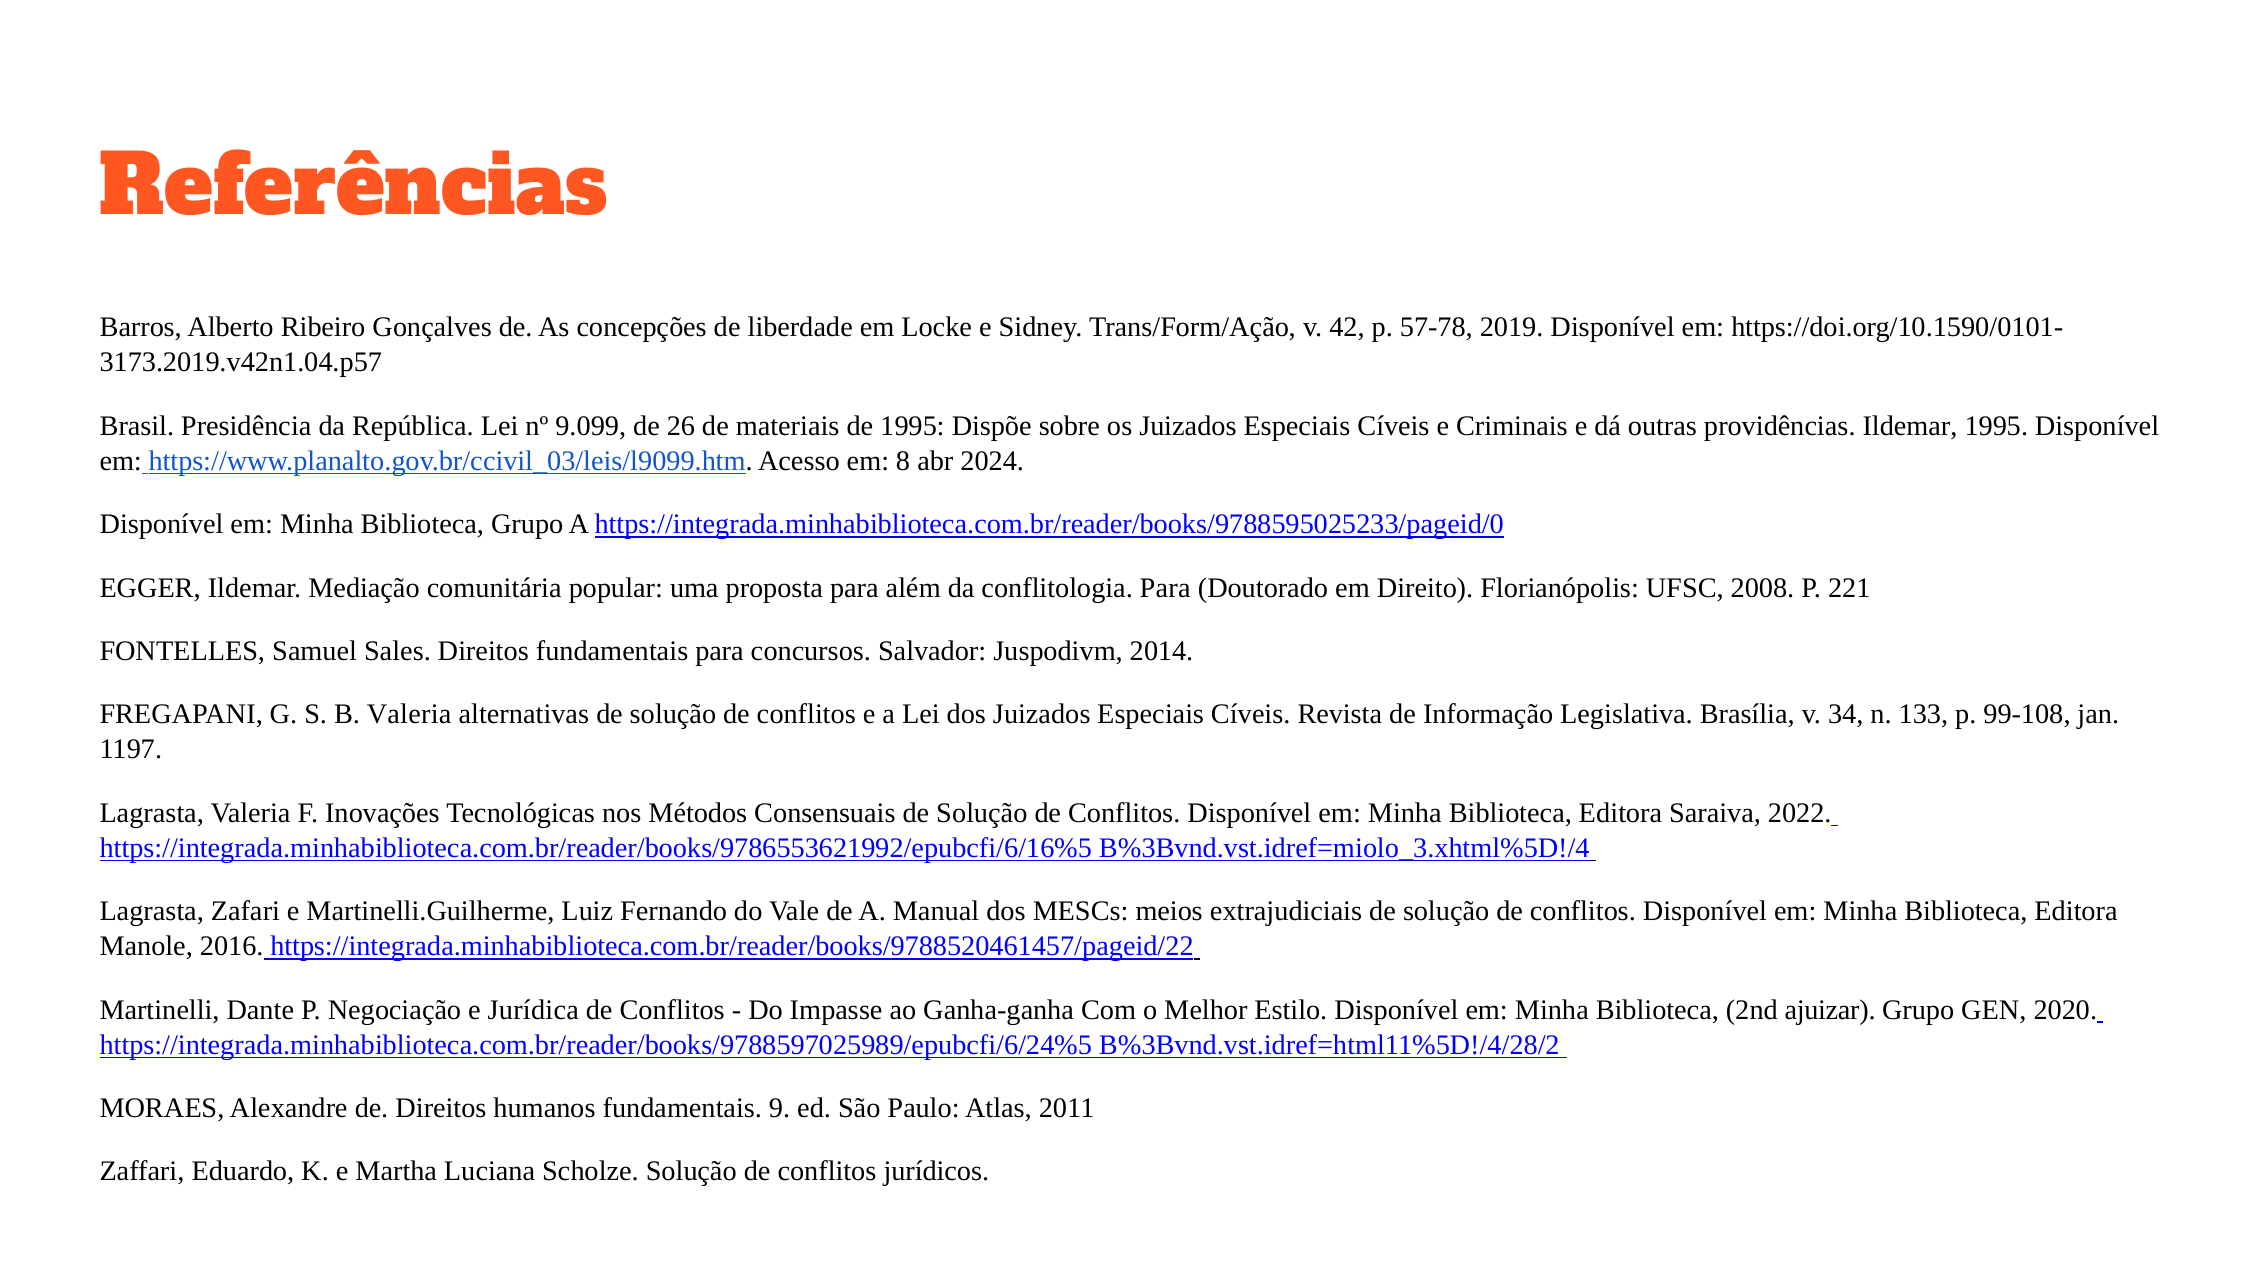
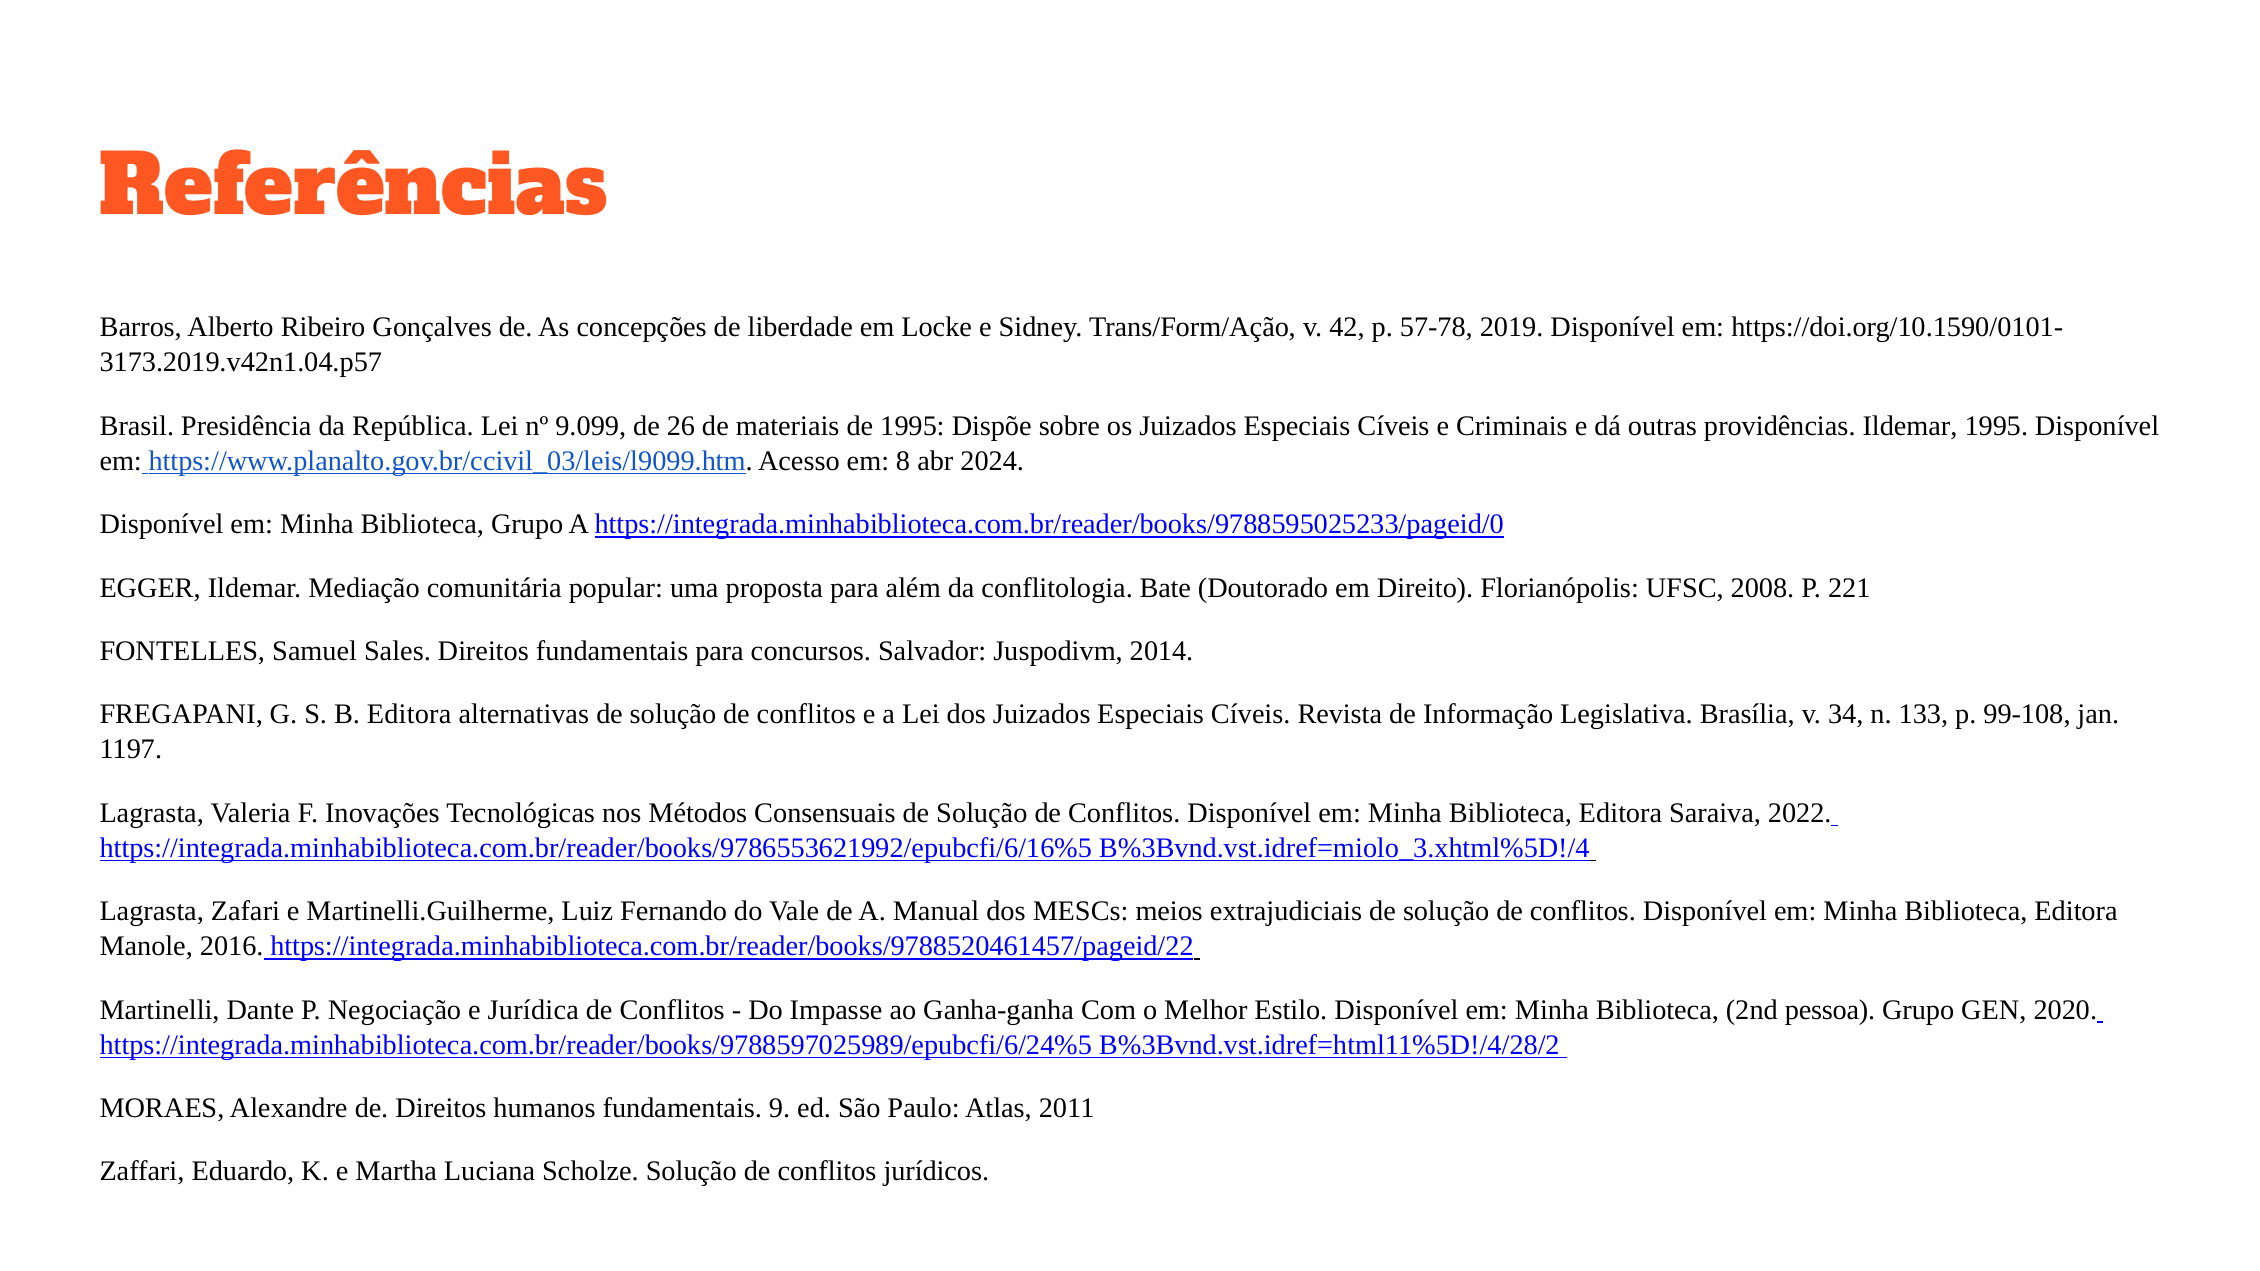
conflitologia Para: Para -> Bate (1165, 588)
B Valeria: Valeria -> Editora (409, 715)
ajuizar: ajuizar -> pessoa (1830, 1010)
